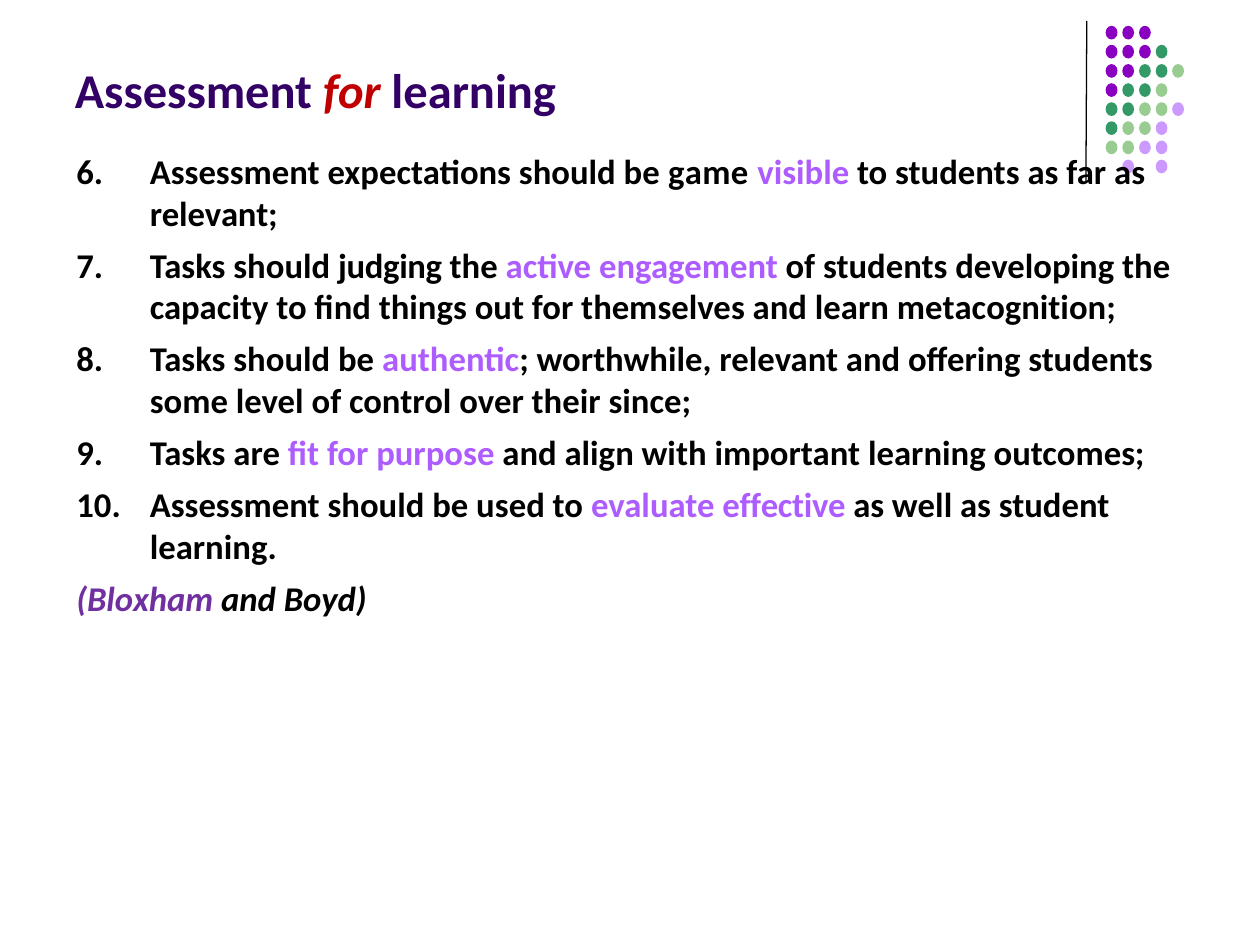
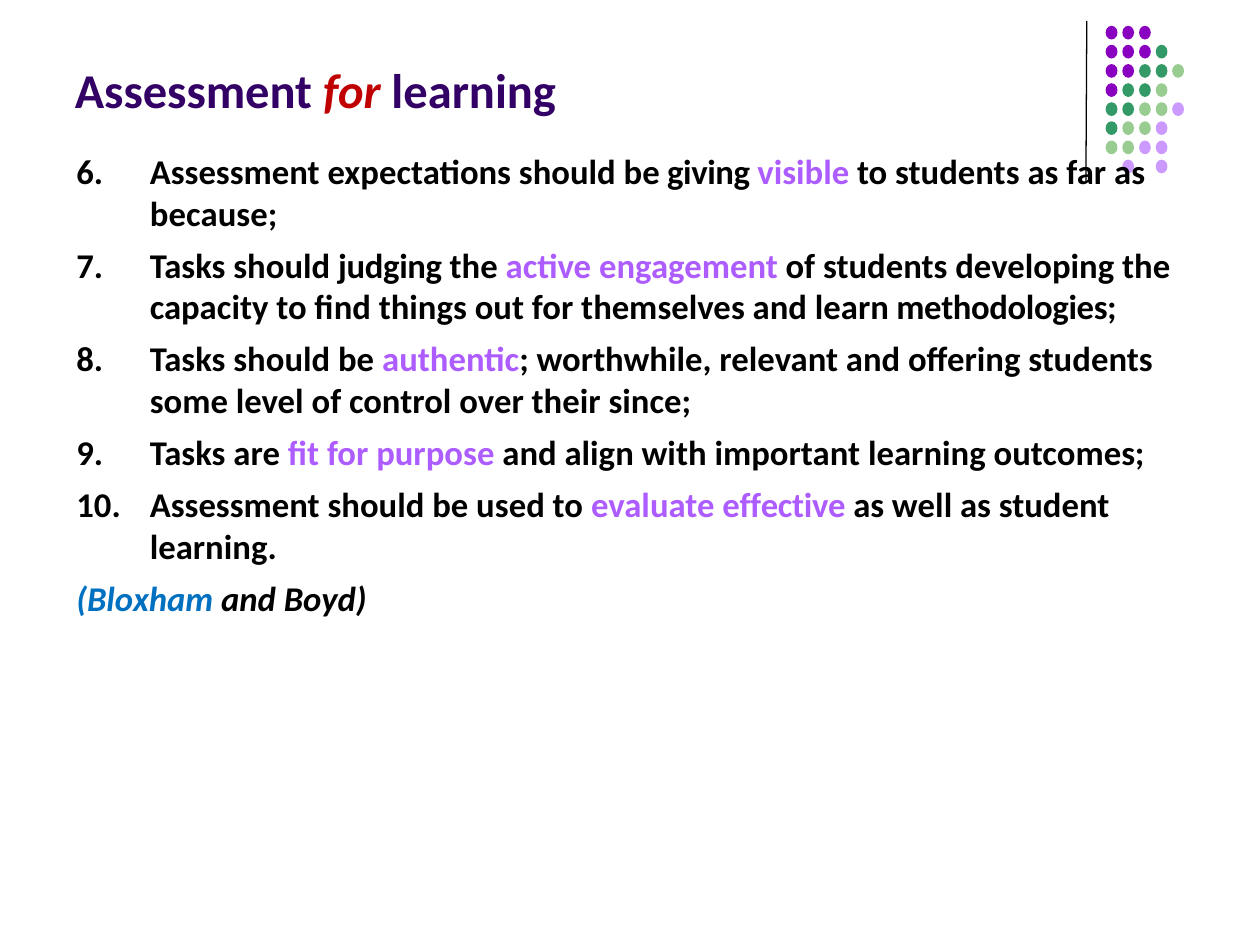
game: game -> giving (709, 173)
relevant: relevant -> because (214, 215)
metacognition: metacognition -> methodologies (1007, 308)
Bloxham colour: purple -> blue (145, 600)
